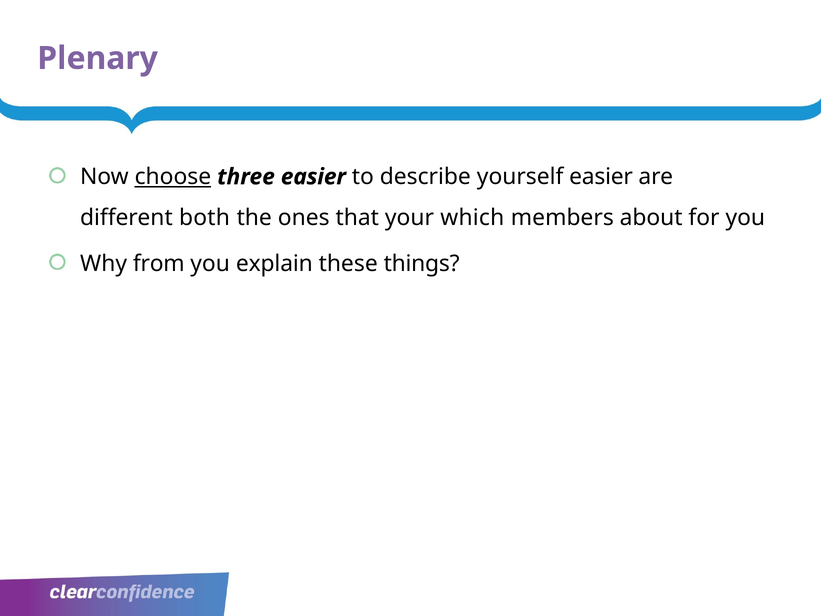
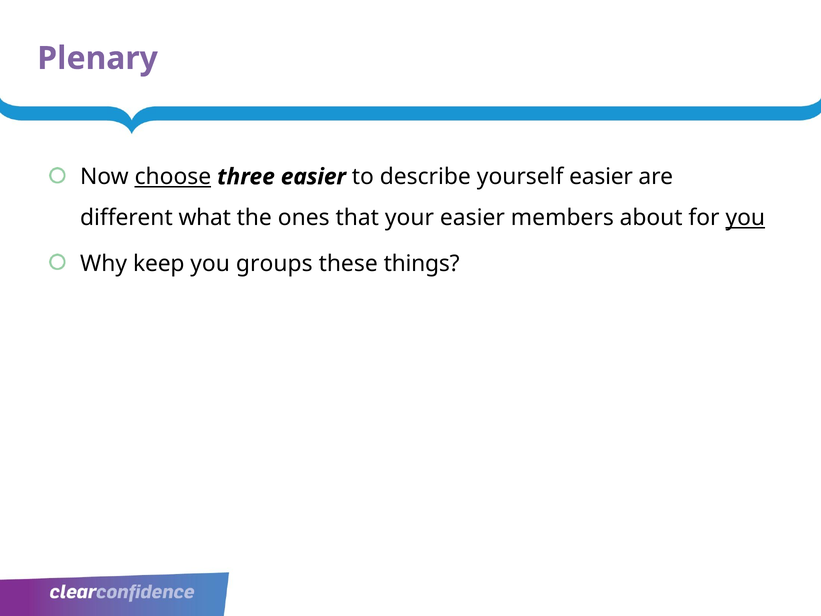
both: both -> what (205, 218)
your which: which -> easier (472, 218)
you underline: none -> present (745, 218)
from: from -> keep (159, 263)
explain: explain -> groups (274, 263)
